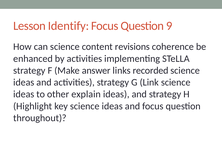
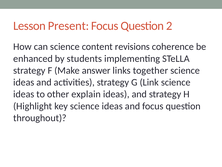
Identify: Identify -> Present (68, 26)
9: 9 -> 2 (169, 26)
by activities: activities -> students (84, 58)
recorded: recorded -> together (151, 70)
